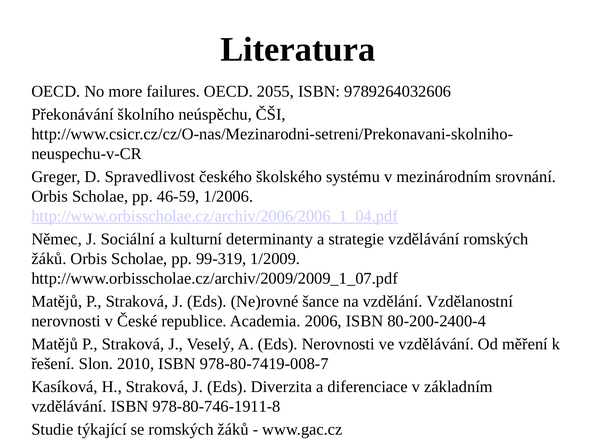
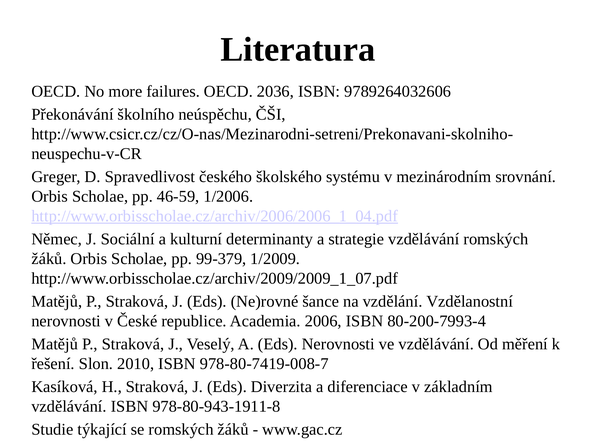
2055: 2055 -> 2036 (275, 91)
99-319: 99-319 -> 99-379 (221, 259)
80-200-2400-4: 80-200-2400-4 -> 80-200-7993-4 (437, 321)
978-80-746-1911-8: 978-80-746-1911-8 -> 978-80-943-1911-8 (216, 407)
